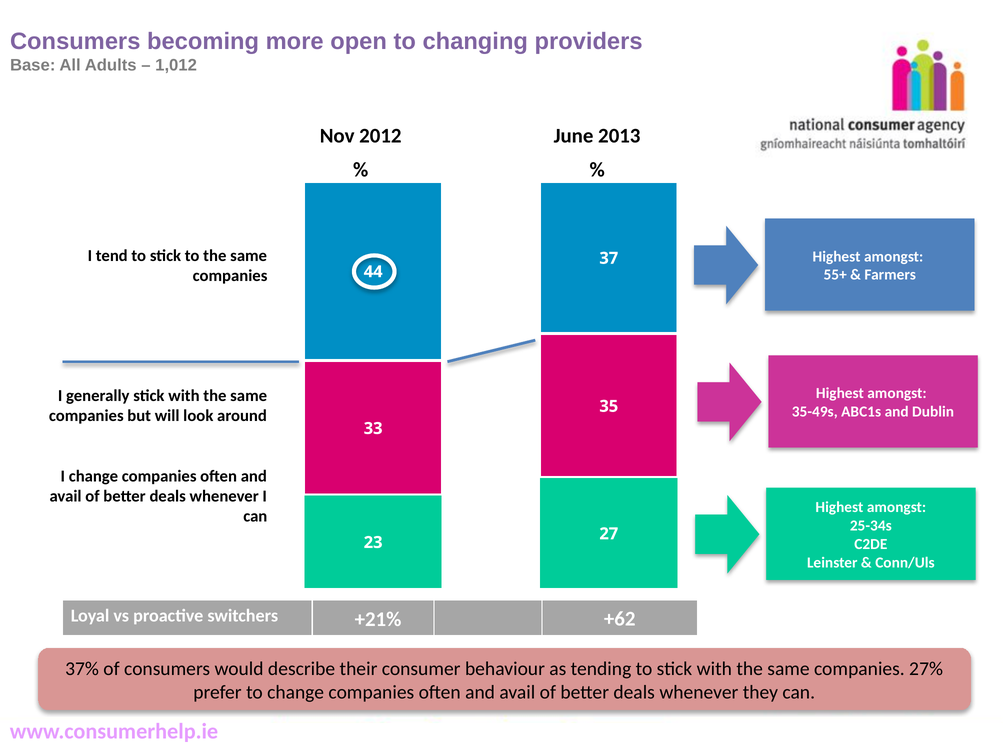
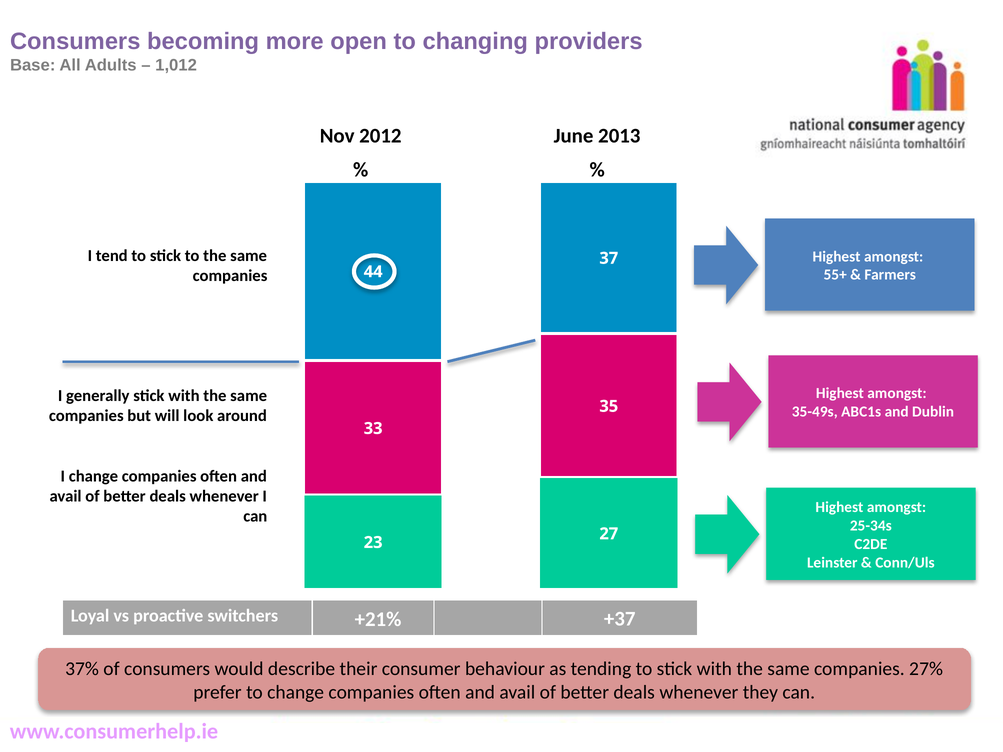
+62: +62 -> +37 (620, 619)
